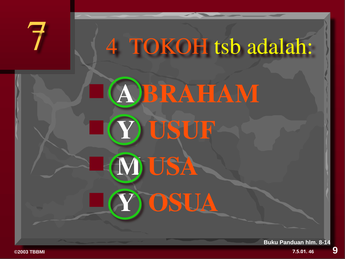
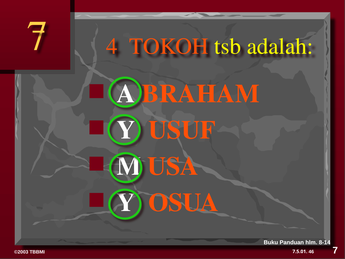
46 9: 9 -> 7 (335, 250)
